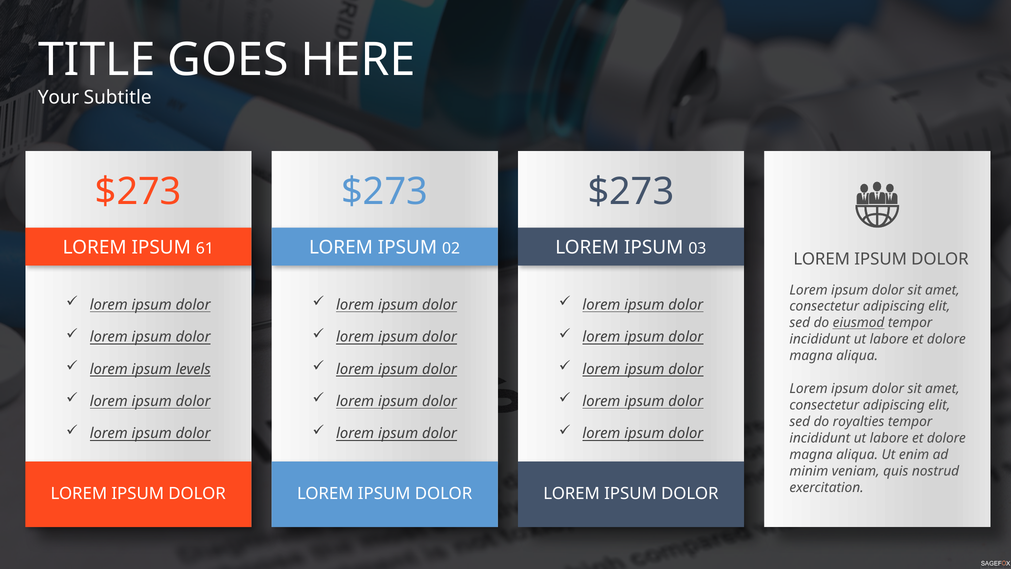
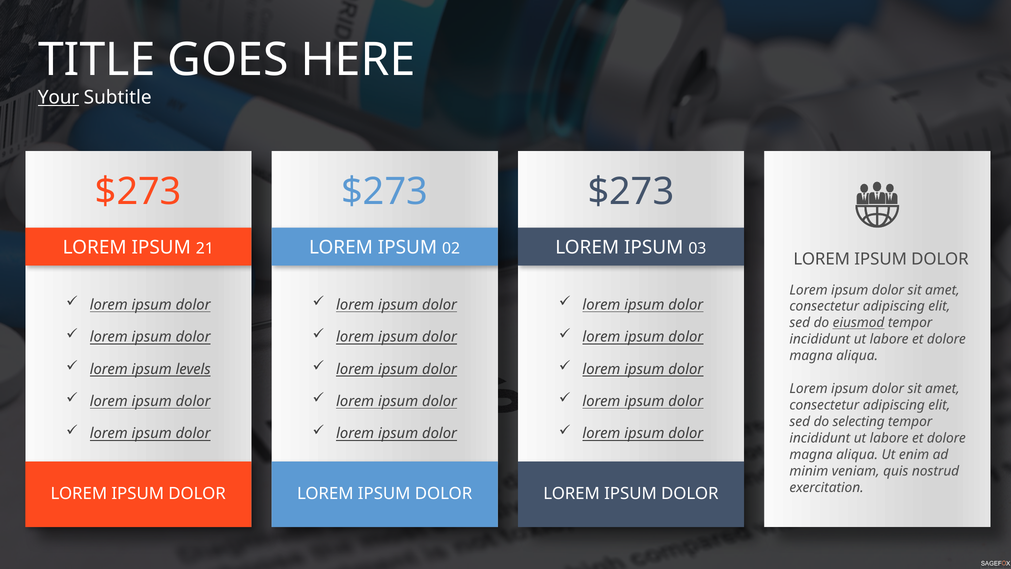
Your underline: none -> present (59, 97)
61: 61 -> 21 (205, 248)
royalties: royalties -> selecting (859, 421)
